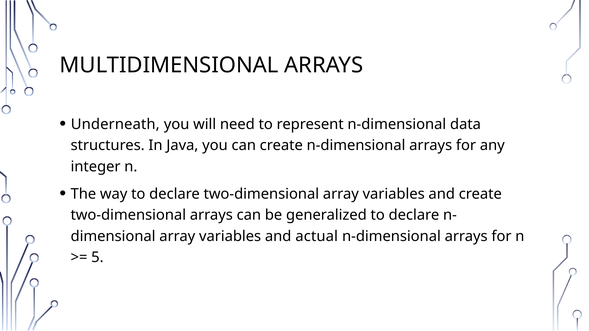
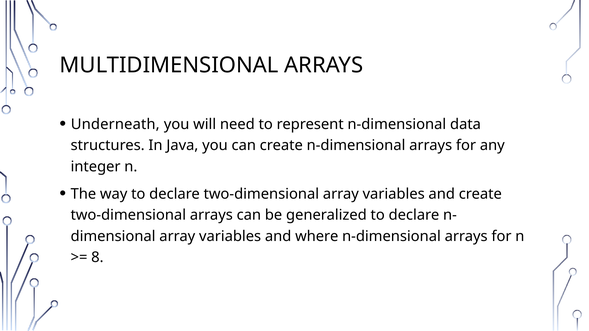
actual: actual -> where (317, 236)
5: 5 -> 8 (97, 258)
